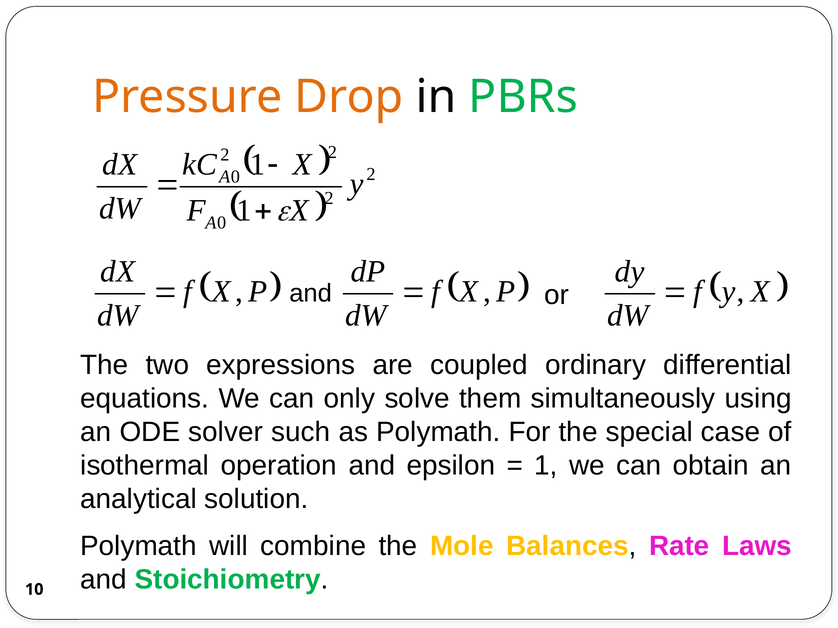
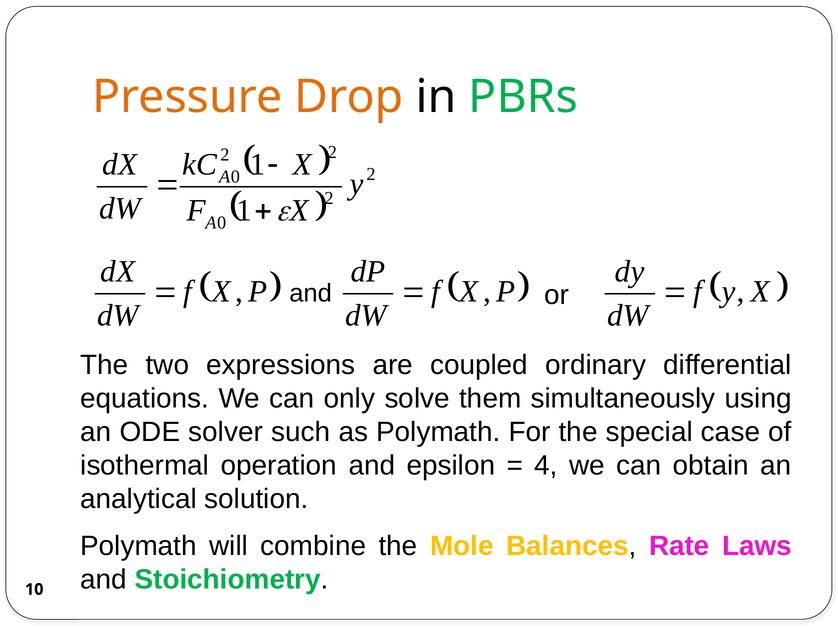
1: 1 -> 4 (546, 466)
